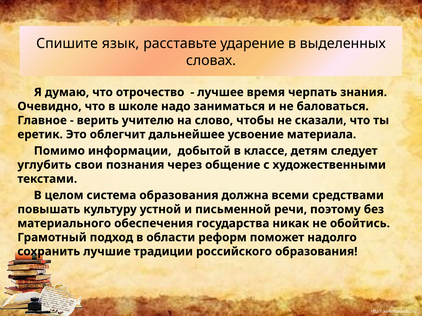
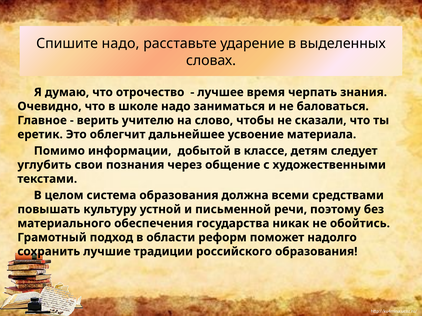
Спишите язык: язык -> надо (121, 44)
